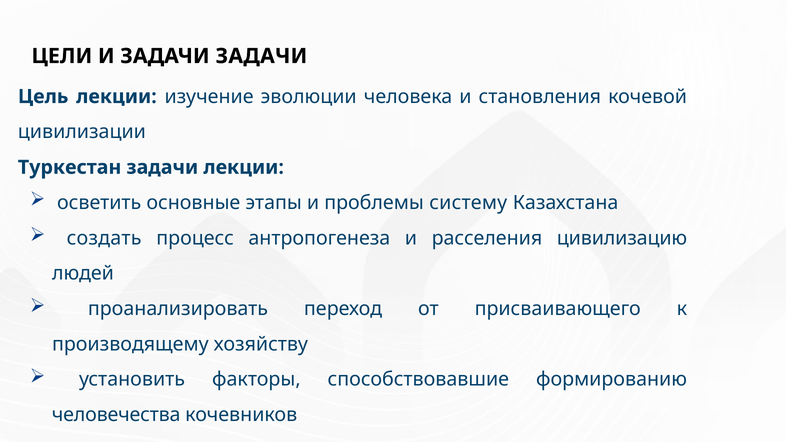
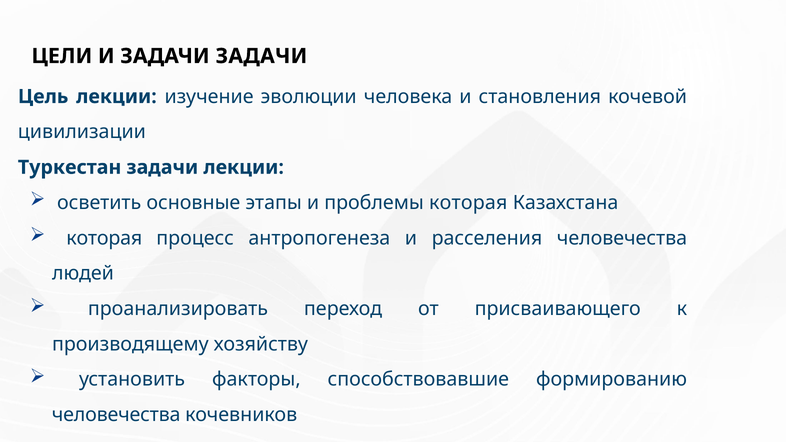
проблемы систему: систему -> которая (468, 203)
создать: создать -> которая (104, 238)
расселения цивилизацию: цивилизацию -> человечества (622, 238)
